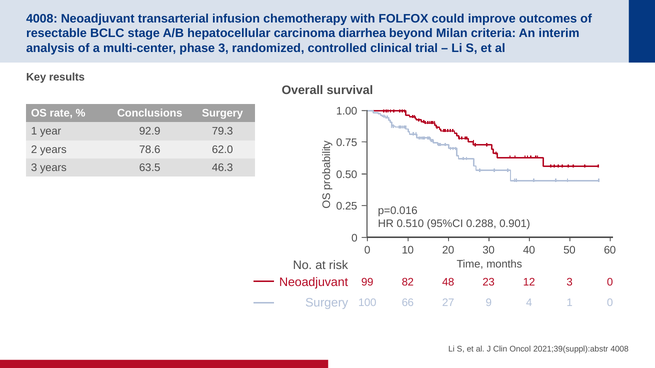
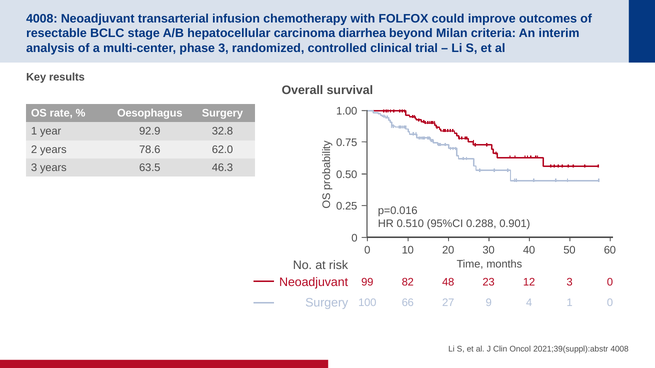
Conclusions: Conclusions -> Oesophagus (150, 113)
79.3: 79.3 -> 32.8 (222, 132)
